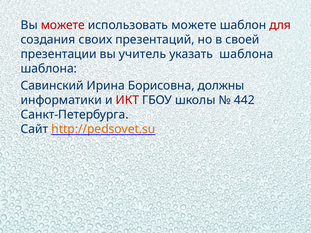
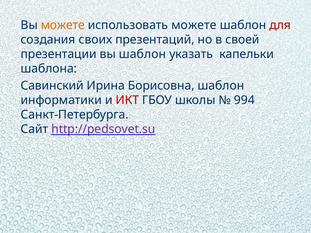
можете colour: red -> orange (63, 25)
вы учитель: учитель -> шаблон (142, 54)
указать шаблона: шаблона -> капельки (247, 54)
Борисовна должны: должны -> шаблон (221, 86)
442: 442 -> 994 (244, 100)
http://pedsovet.su colour: orange -> purple (103, 129)
